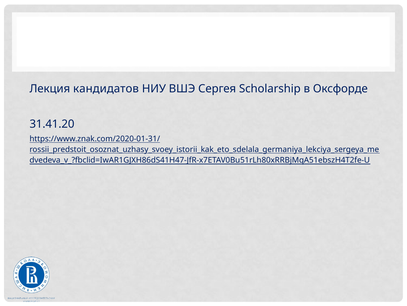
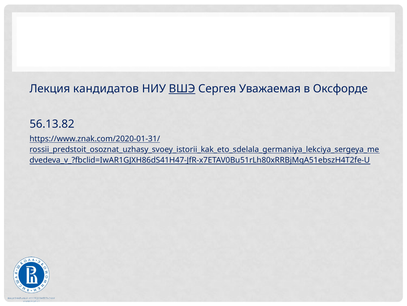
ВШЭ underline: none -> present (182, 88)
Scholarship: Scholarship -> Уважаемая (270, 88)
31.41.20: 31.41.20 -> 56.13.82 (52, 124)
